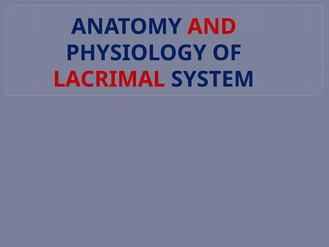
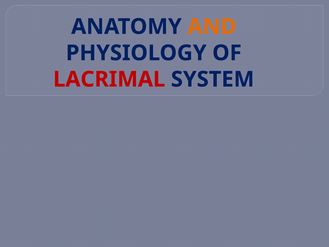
AND colour: red -> orange (212, 27)
